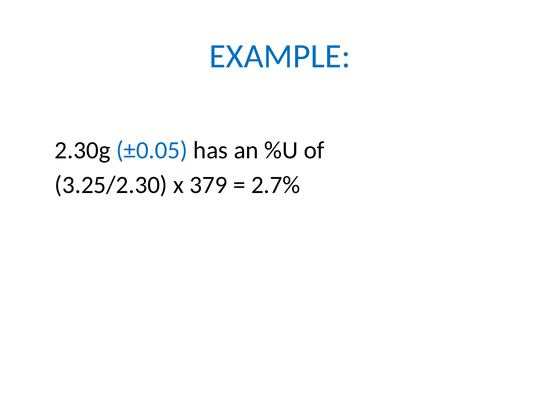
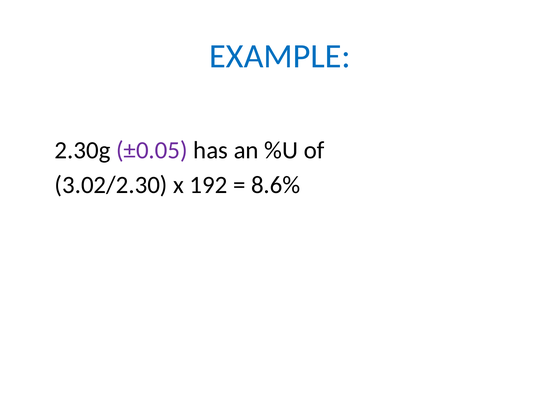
±0.05 colour: blue -> purple (152, 150)
3.25/2.30: 3.25/2.30 -> 3.02/2.30 (111, 185)
379: 379 -> 192 (208, 185)
2.7%: 2.7% -> 8.6% (276, 185)
